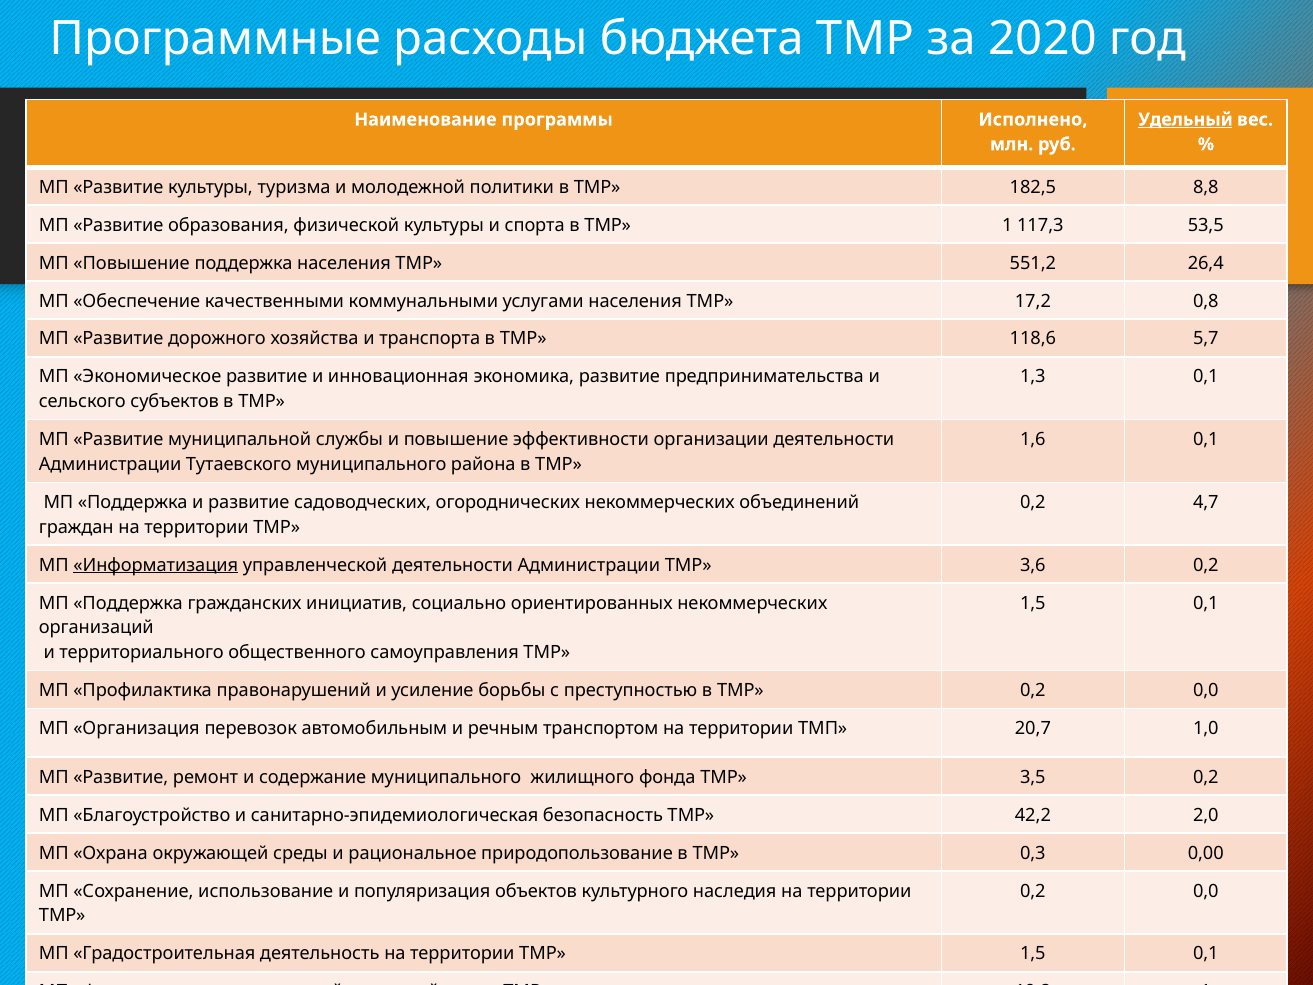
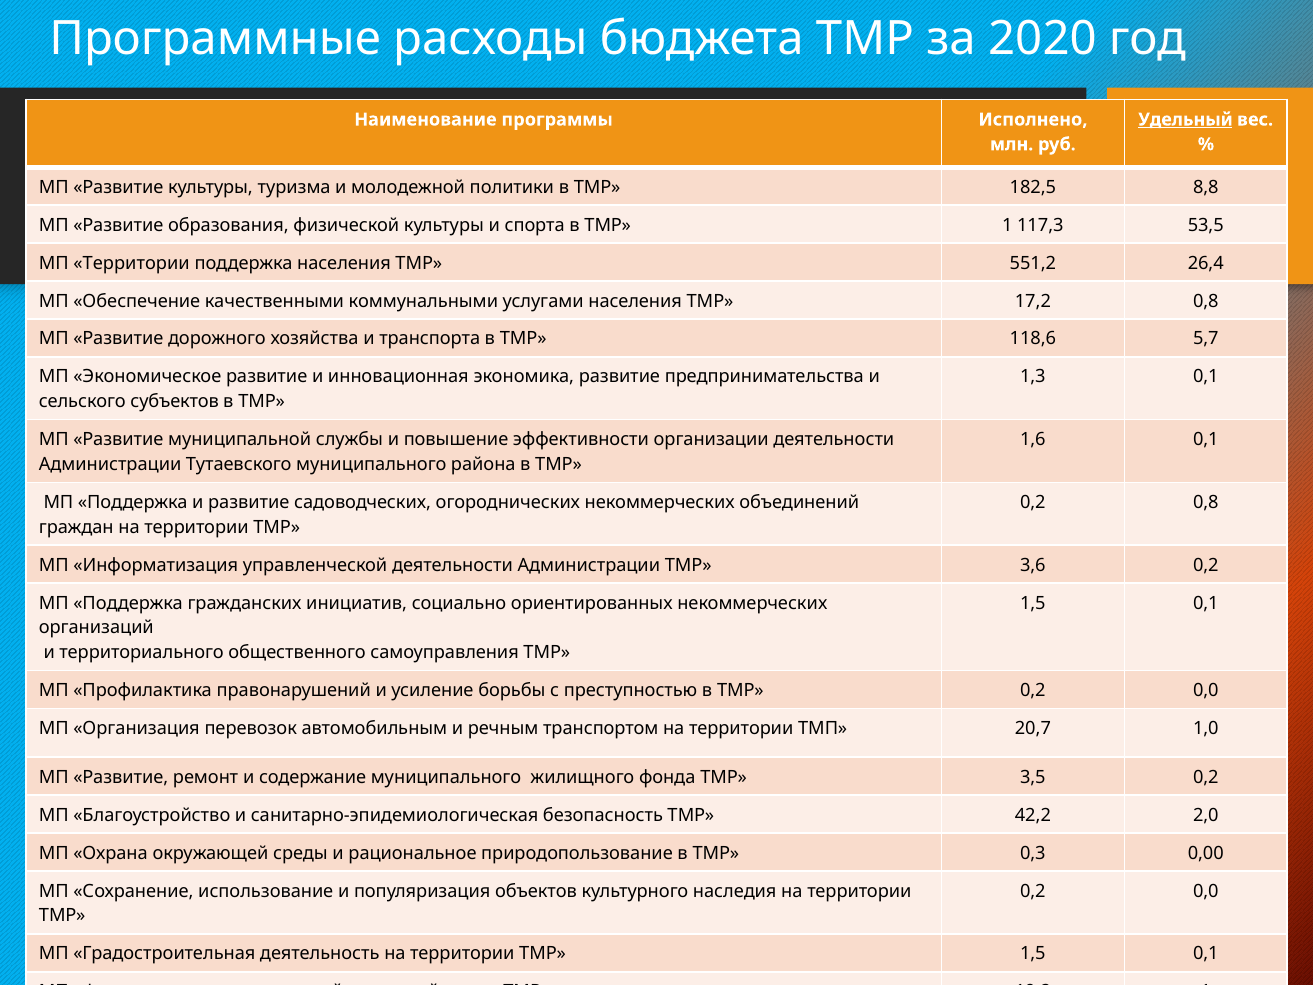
МП Повышение: Повышение -> Территории (132, 263)
0,2 4,7: 4,7 -> 0,8 (1206, 502)
Информатизация underline: present -> none (156, 565)
